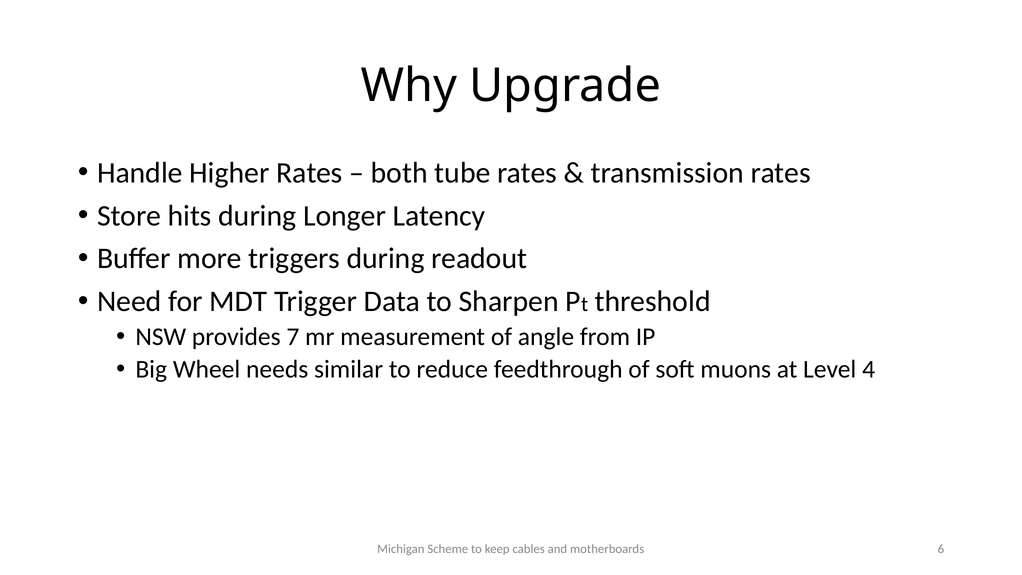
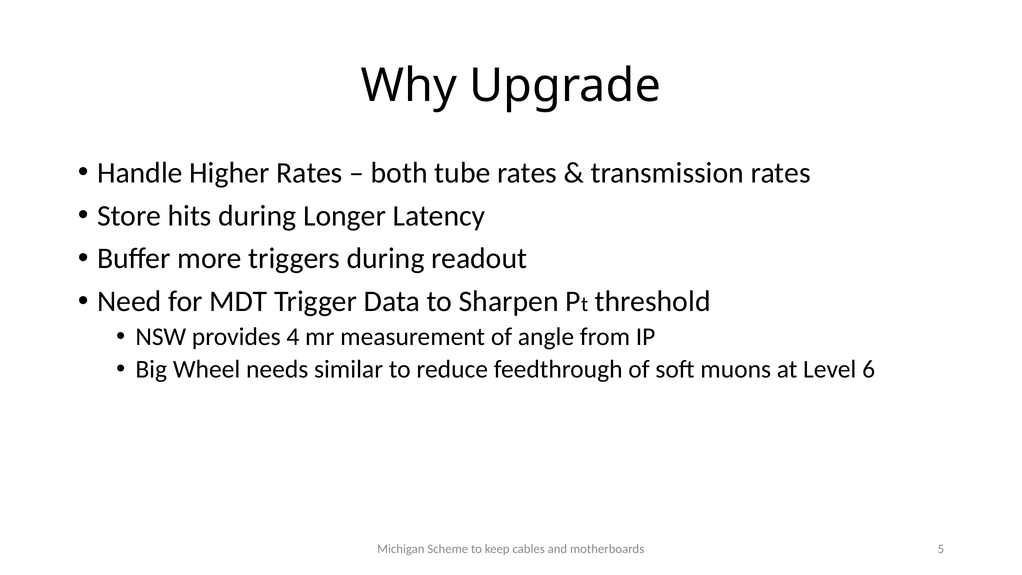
7: 7 -> 4 (293, 337)
4: 4 -> 6 (869, 369)
6: 6 -> 5 (941, 549)
